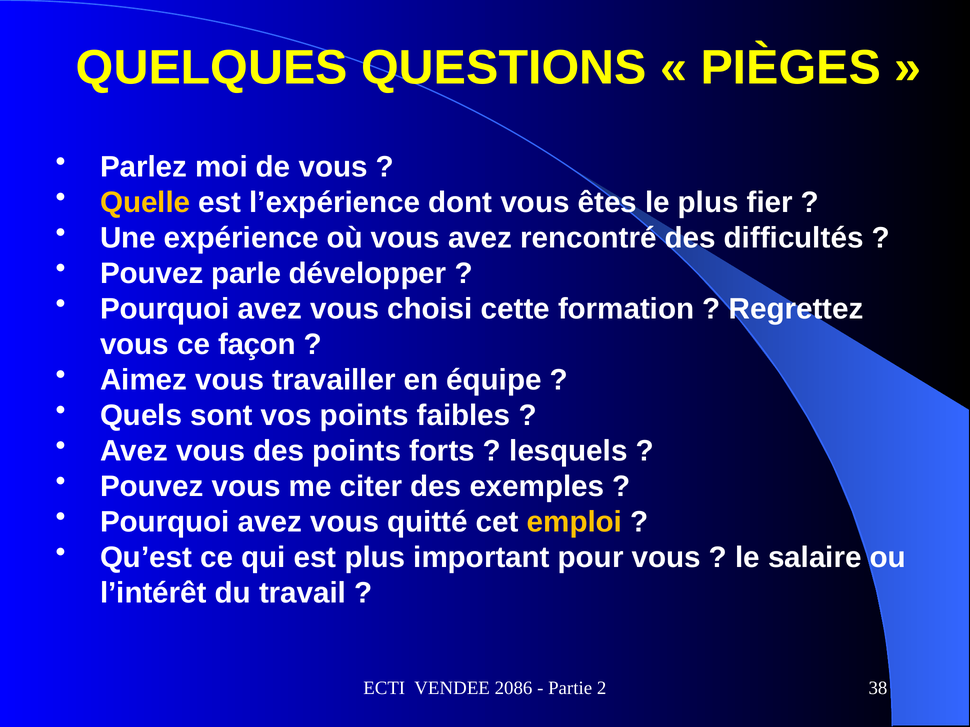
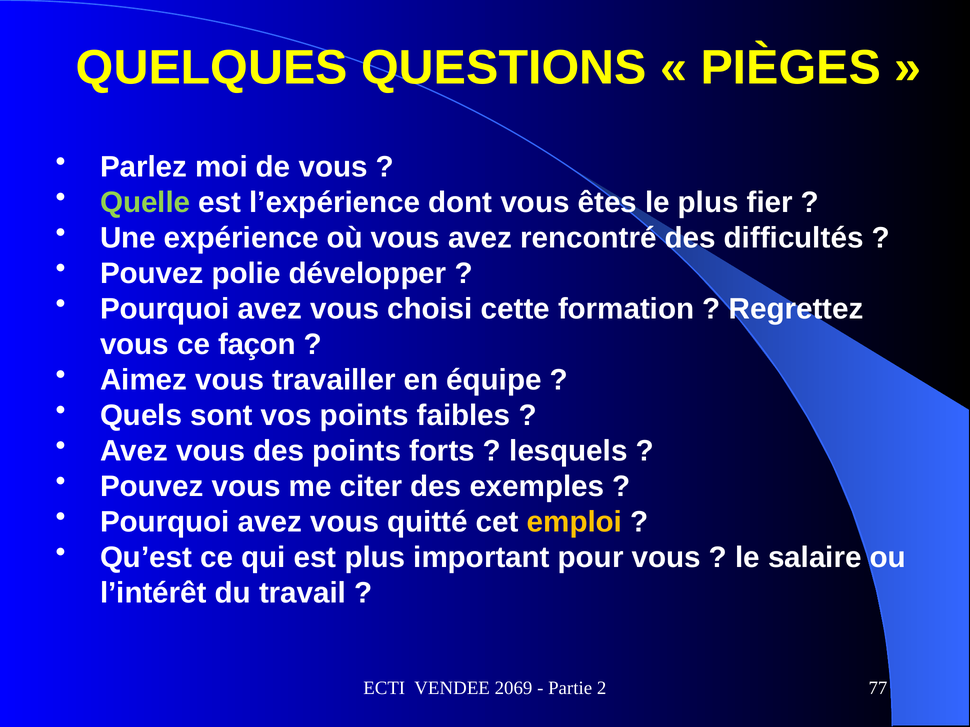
Quelle colour: yellow -> light green (145, 202)
parle: parle -> polie (246, 274)
2086: 2086 -> 2069 (514, 688)
38: 38 -> 77 (878, 688)
